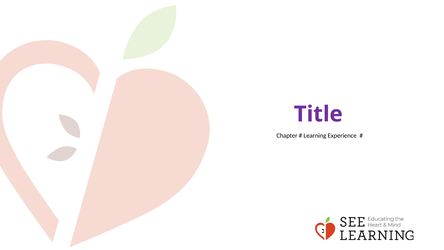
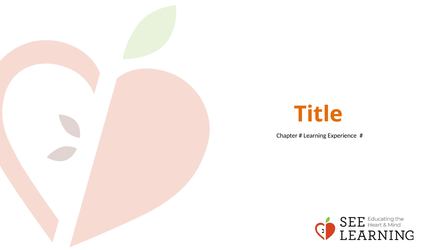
Title colour: purple -> orange (318, 114)
